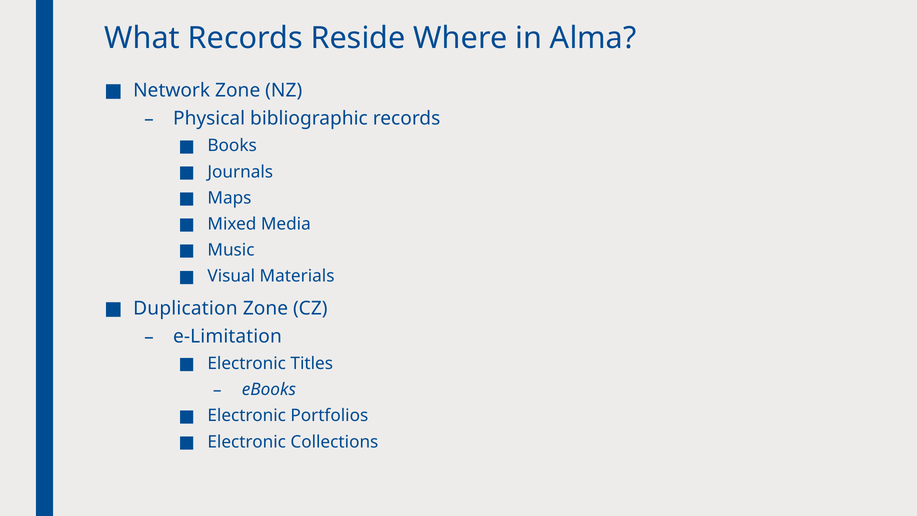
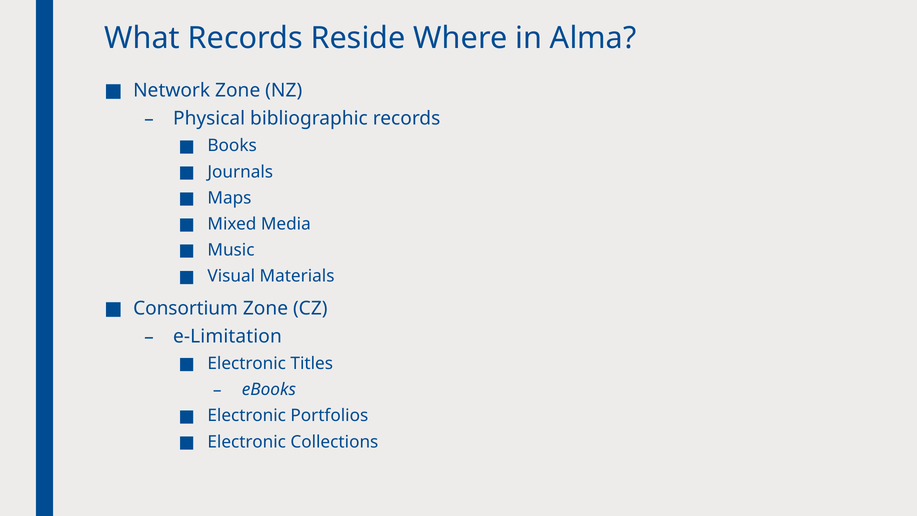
Duplication: Duplication -> Consortium (186, 308)
